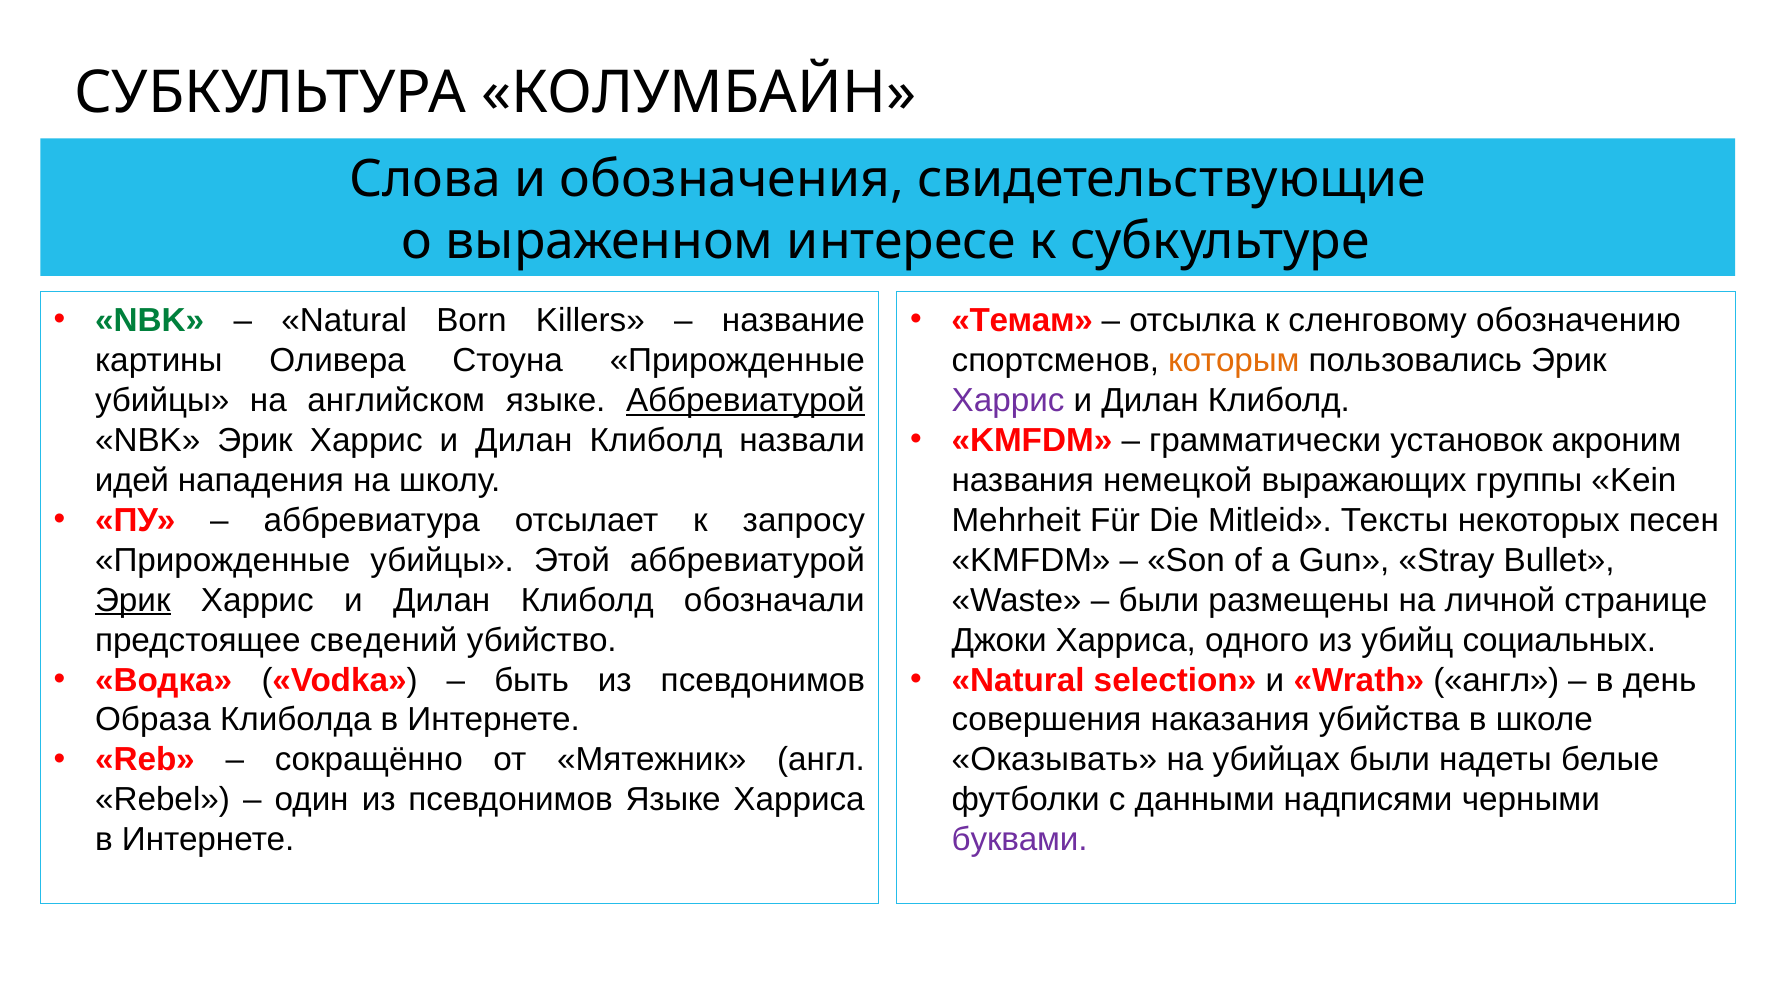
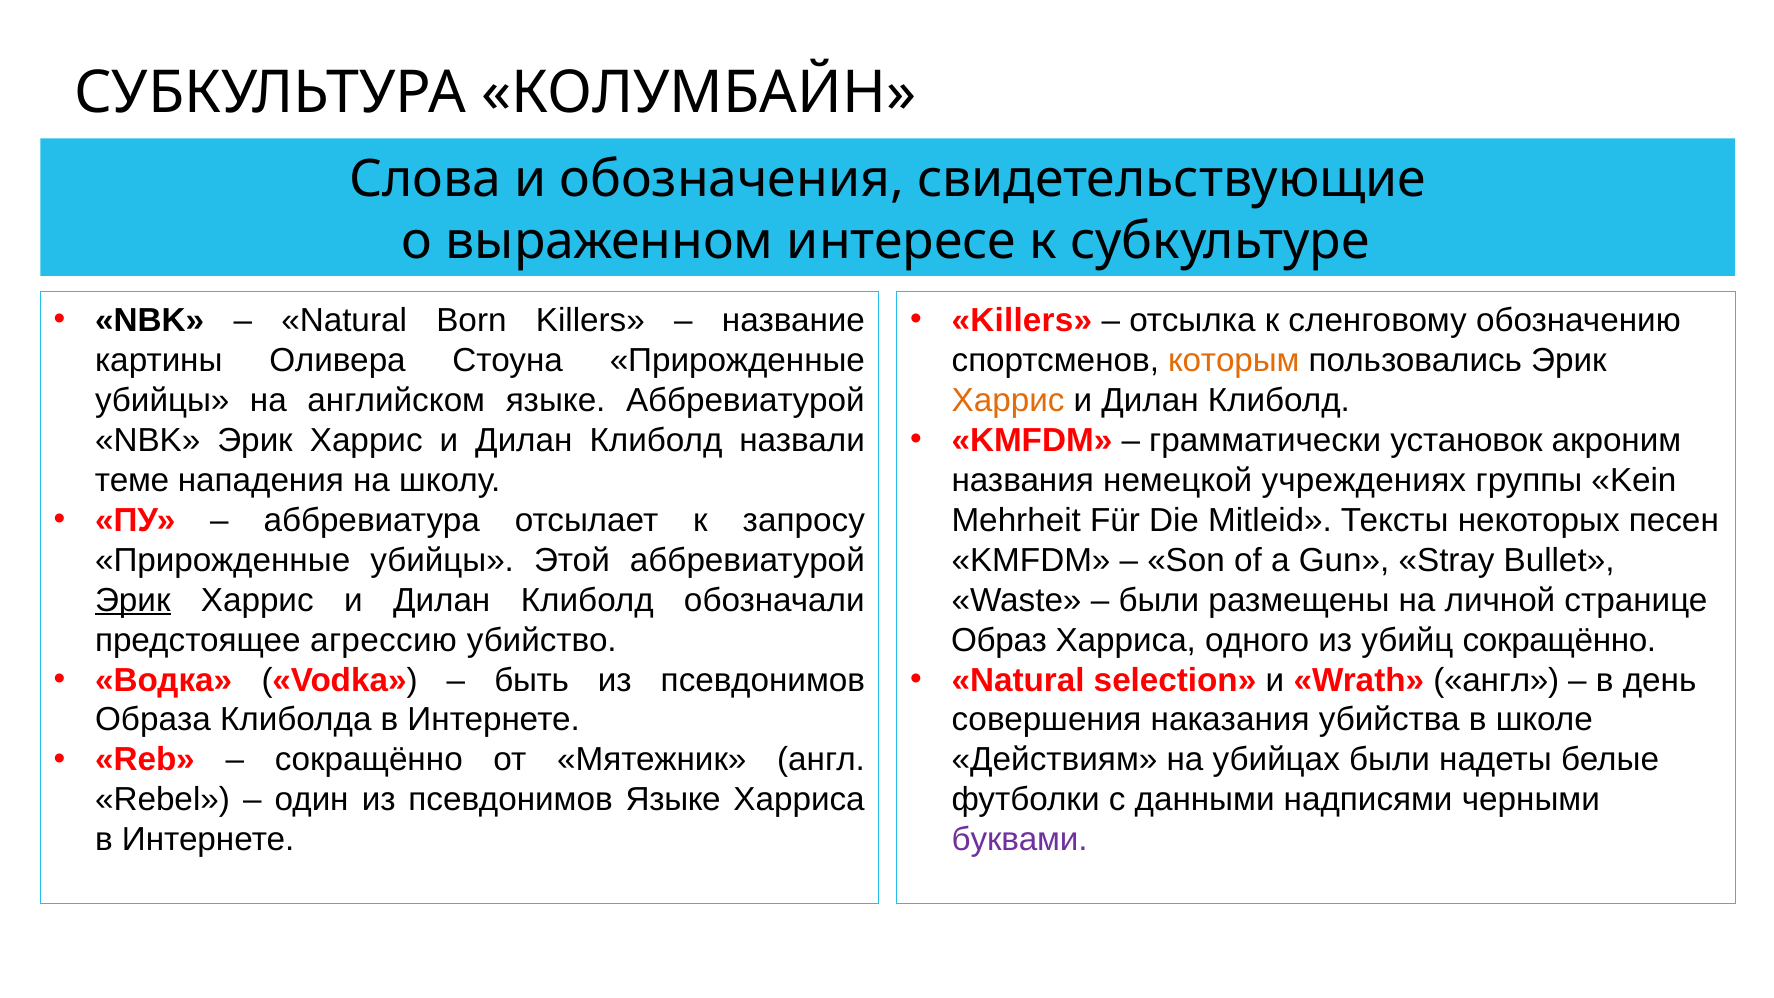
NBK colour: green -> black (150, 321)
Темам: Темам -> Killers (1022, 321)
Аббревиатурой underline: present -> none (745, 401)
Харрис colour: purple -> orange (1008, 401)
идей: идей -> теме (132, 480)
выражающих: выражающих -> учреждениях (1364, 480)
сведений: сведений -> агрессию (384, 640)
Джоки: Джоки -> Образ (999, 640)
убийц социальных: социальных -> сокращённо (1559, 640)
Оказывать: Оказывать -> Действиям (1055, 760)
